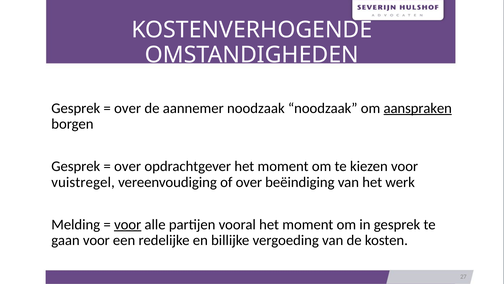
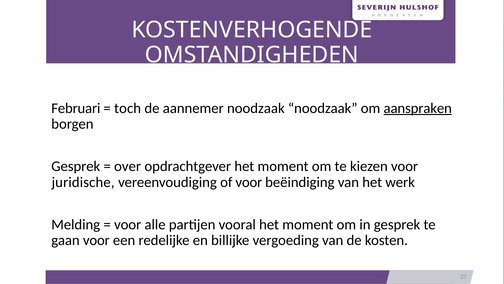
Gesprek: Gesprek -> Februari (76, 108)
over: over -> toch (128, 108)
vuistregel: vuistregel -> juridische (83, 182)
of over: over -> voor (249, 182)
voor underline: present -> none (128, 224)
